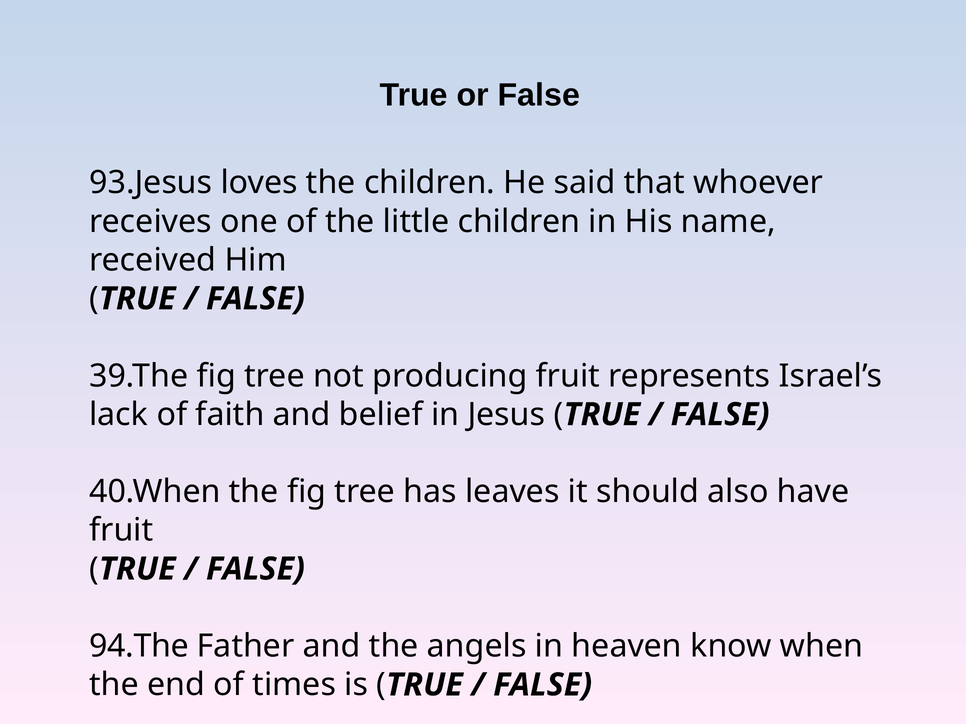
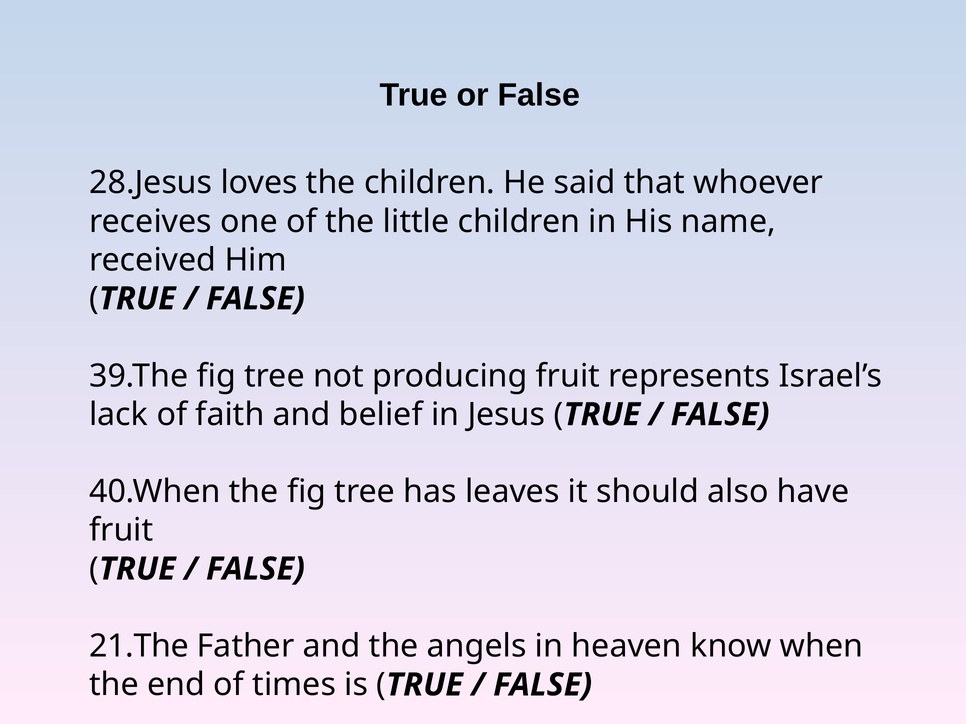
93.Jesus: 93.Jesus -> 28.Jesus (151, 183)
94.The: 94.The -> 21.The (139, 647)
